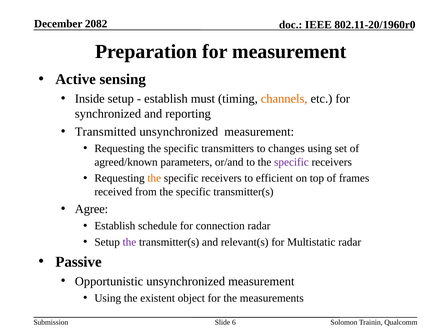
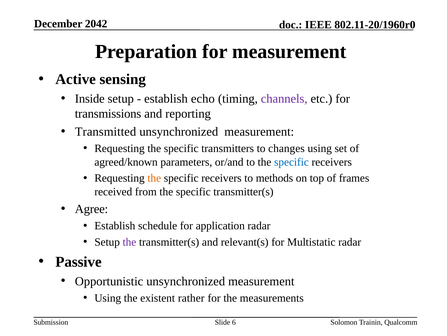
2082: 2082 -> 2042 (96, 24)
must: must -> echo (203, 98)
channels colour: orange -> purple (284, 98)
synchronized: synchronized -> transmissions (108, 113)
specific colour: purple -> blue (291, 162)
efficient: efficient -> methods (275, 178)
connection: connection -> application (220, 225)
object: object -> rather (191, 297)
